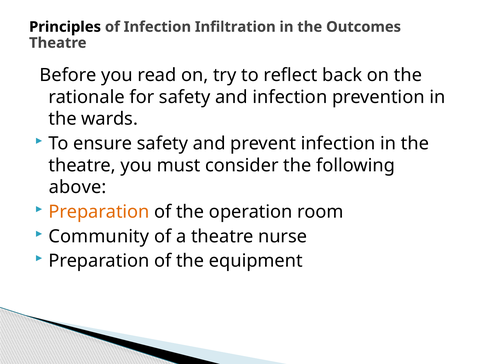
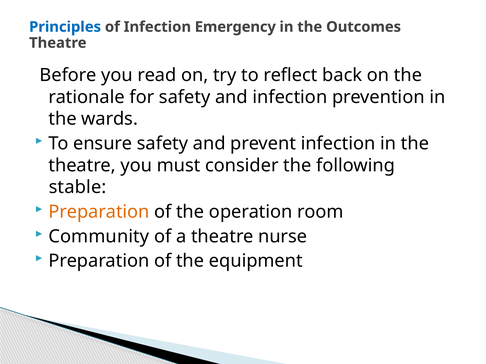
Principles colour: black -> blue (65, 27)
Infiltration: Infiltration -> Emergency (235, 27)
above: above -> stable (78, 188)
